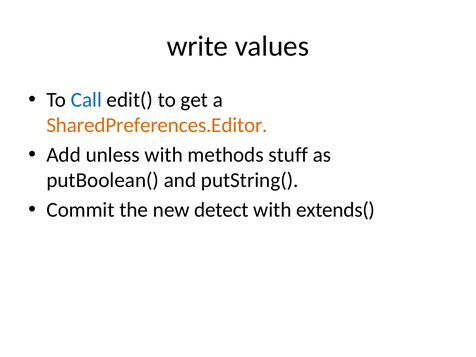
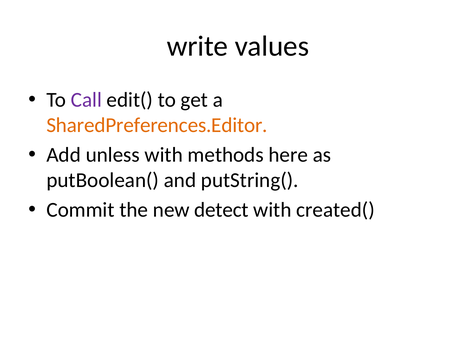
Call colour: blue -> purple (86, 100)
stuff: stuff -> here (288, 155)
extends(: extends( -> created( (336, 210)
